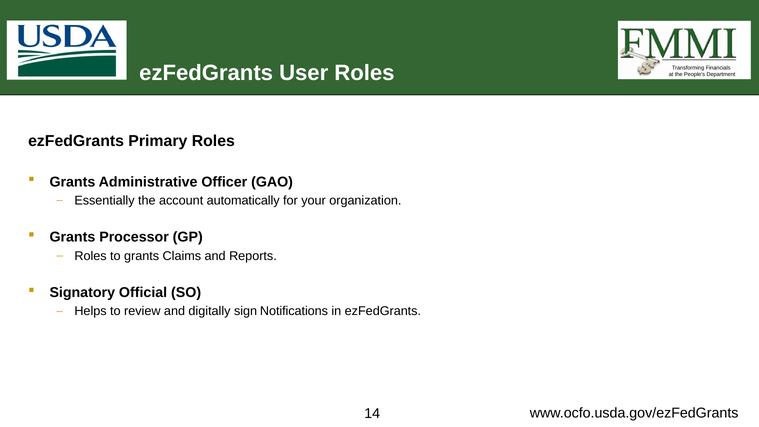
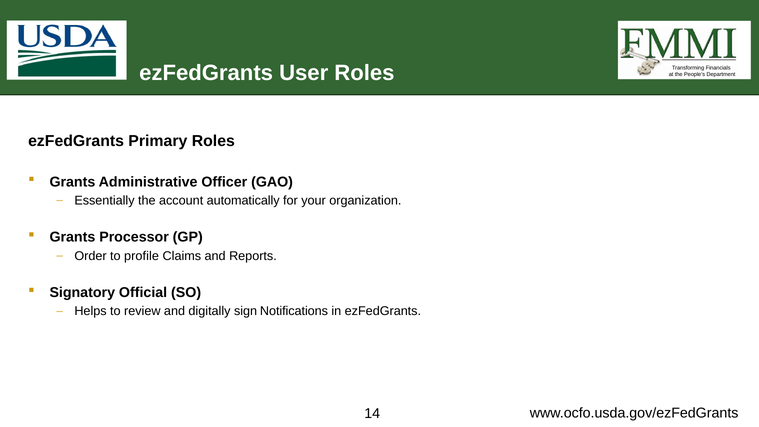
Roles: Roles -> Order (91, 256)
to grants: grants -> profile (142, 256)
